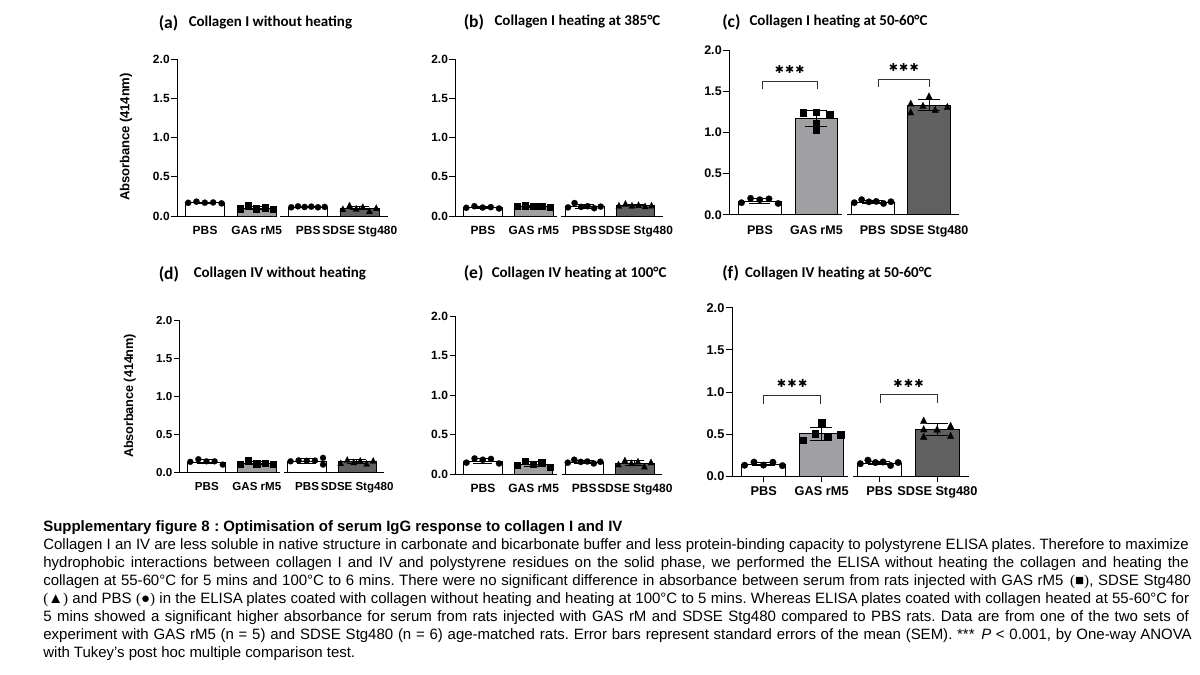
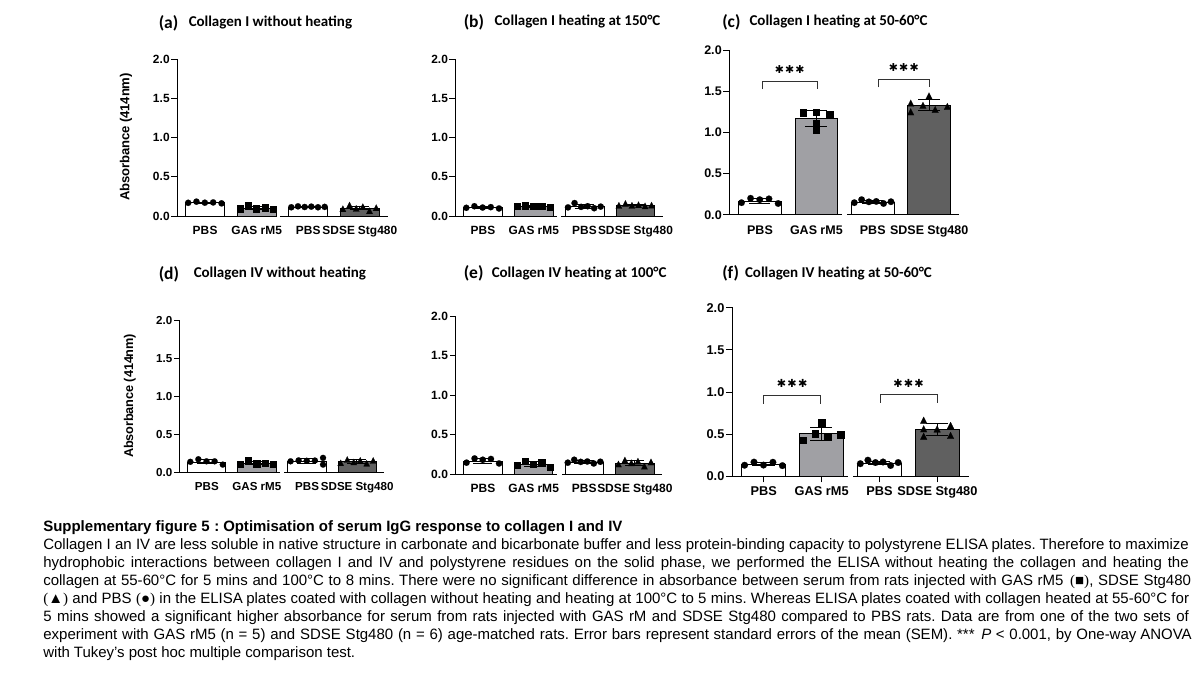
385°C: 385°C -> 150°C (642, 21)
figure 8: 8 -> 5 (206, 527)
to 6: 6 -> 8 (350, 581)
